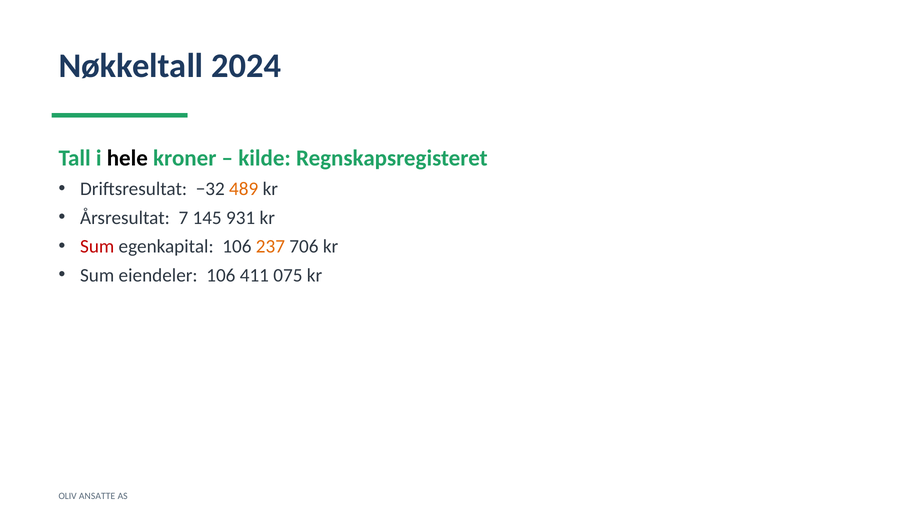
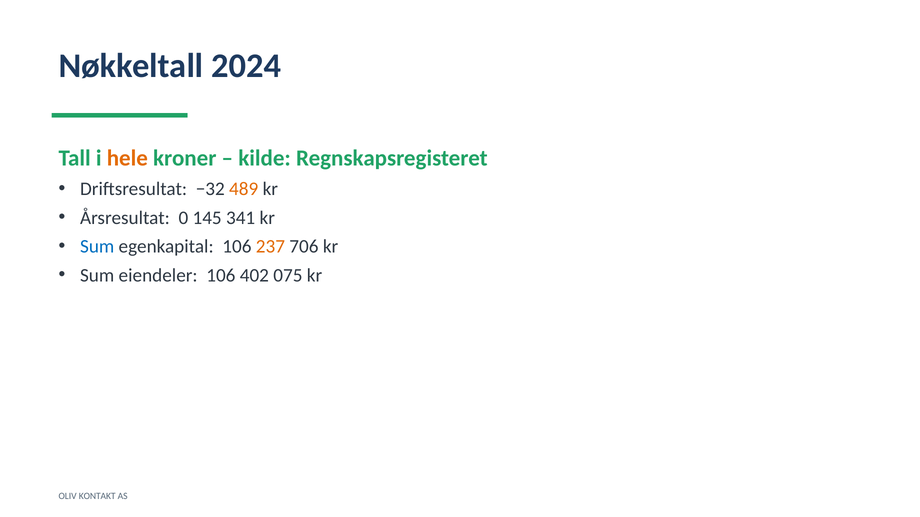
hele colour: black -> orange (127, 158)
7: 7 -> 0 (183, 218)
931: 931 -> 341 (241, 218)
Sum colour: red -> blue (97, 247)
411: 411 -> 402 (254, 275)
ANSATTE: ANSATTE -> KONTAKT (97, 497)
